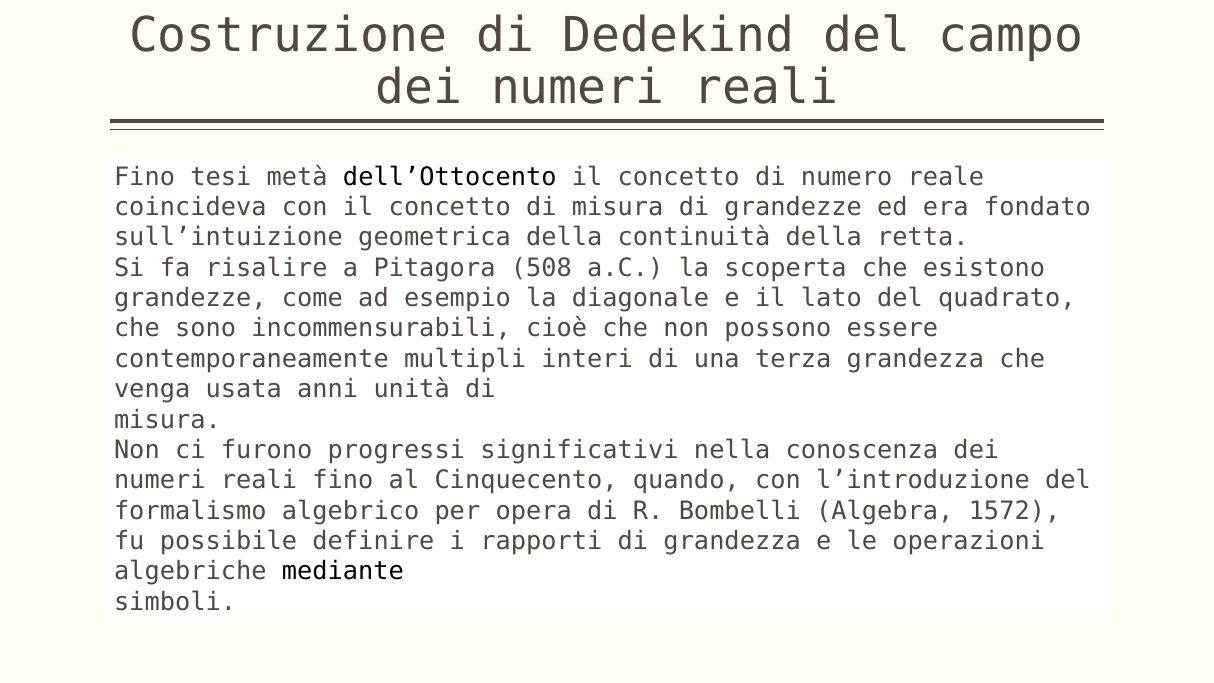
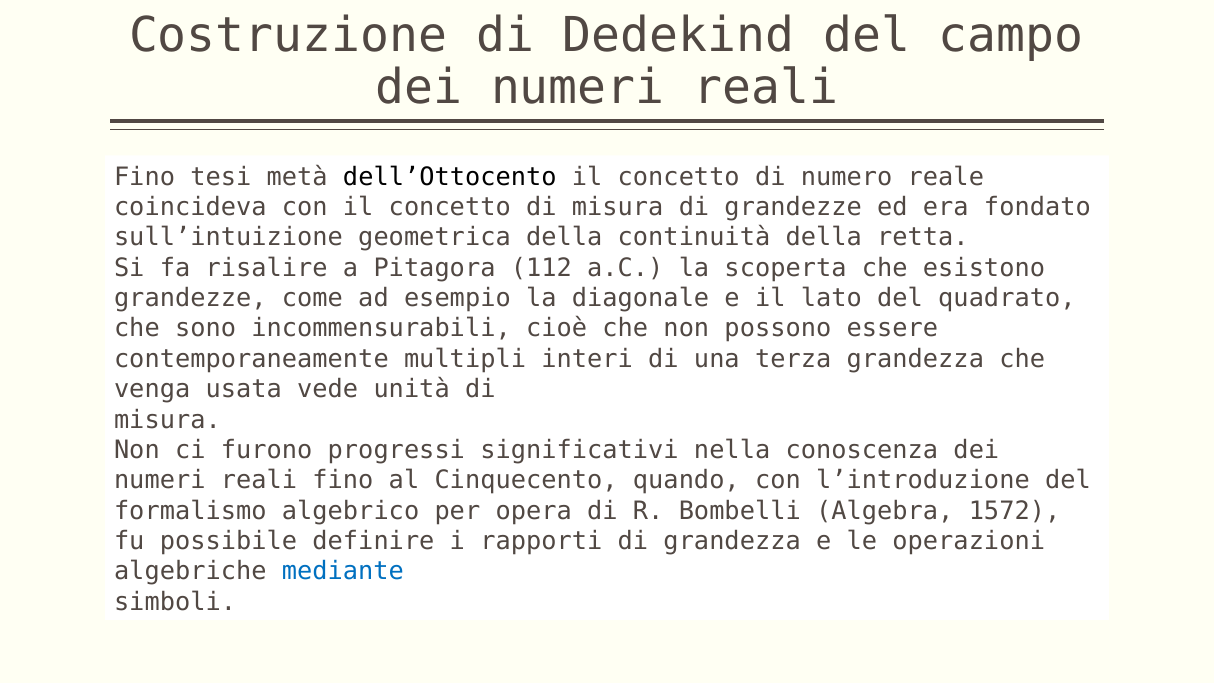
508: 508 -> 112 (541, 268)
anni: anni -> vede (328, 389)
mediante colour: black -> blue (343, 571)
